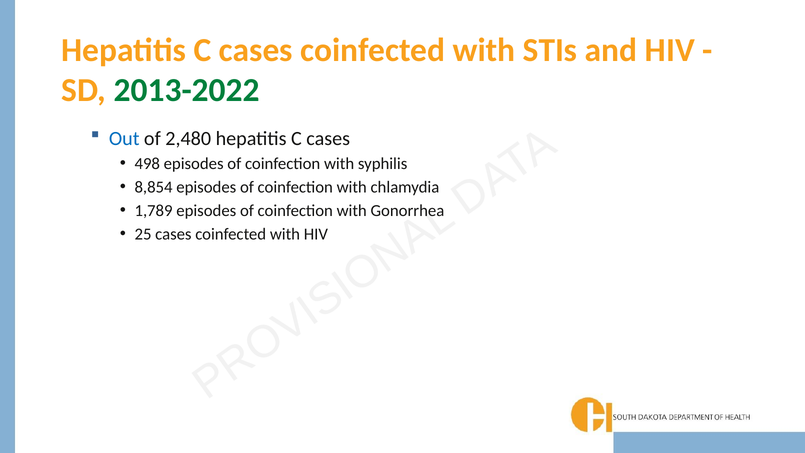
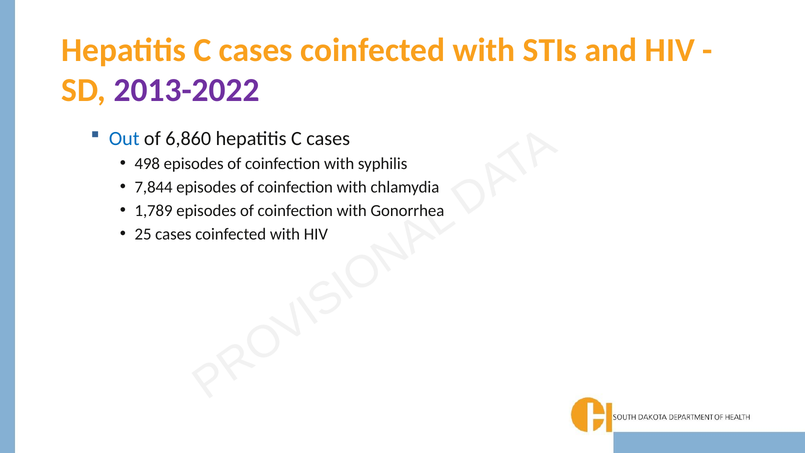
2013-2022 colour: green -> purple (187, 90)
2,480: 2,480 -> 6,860 (188, 138)
8,854: 8,854 -> 7,844 (154, 187)
